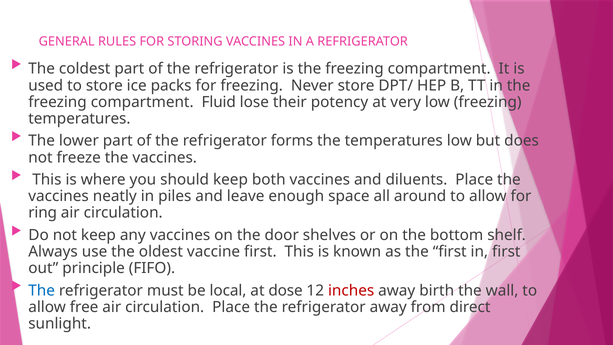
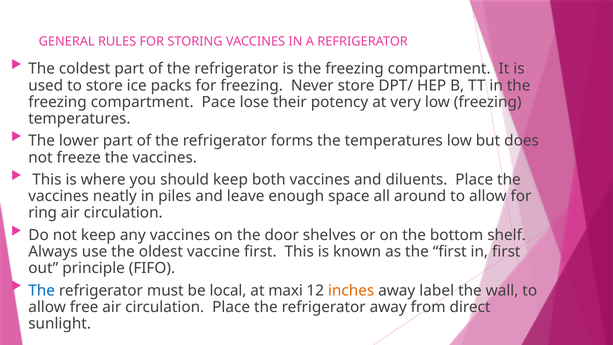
Fluid: Fluid -> Pace (219, 102)
dose: dose -> maxi (286, 290)
inches colour: red -> orange (351, 290)
birth: birth -> label (437, 290)
